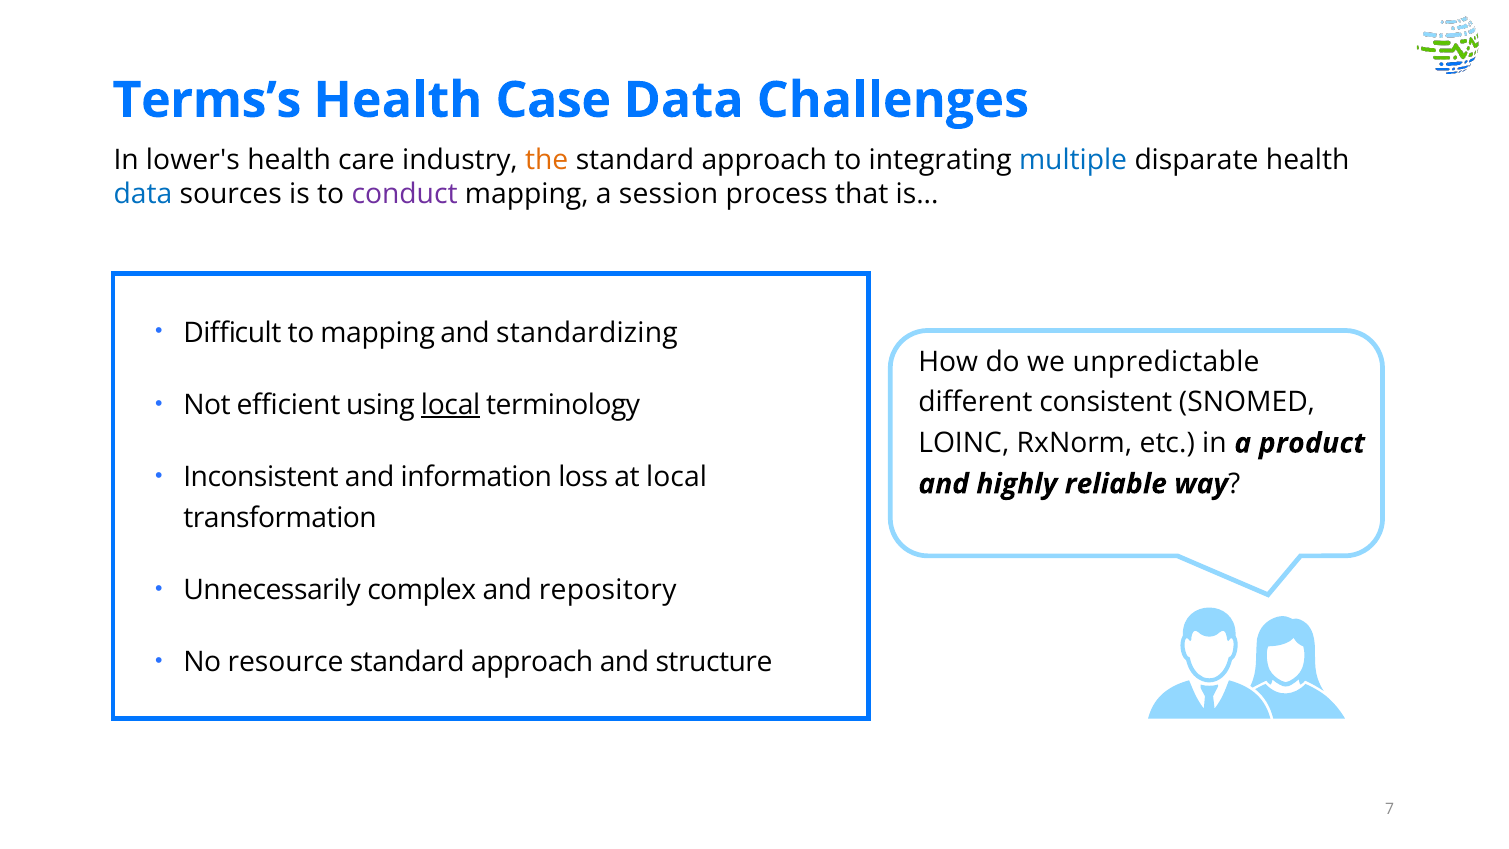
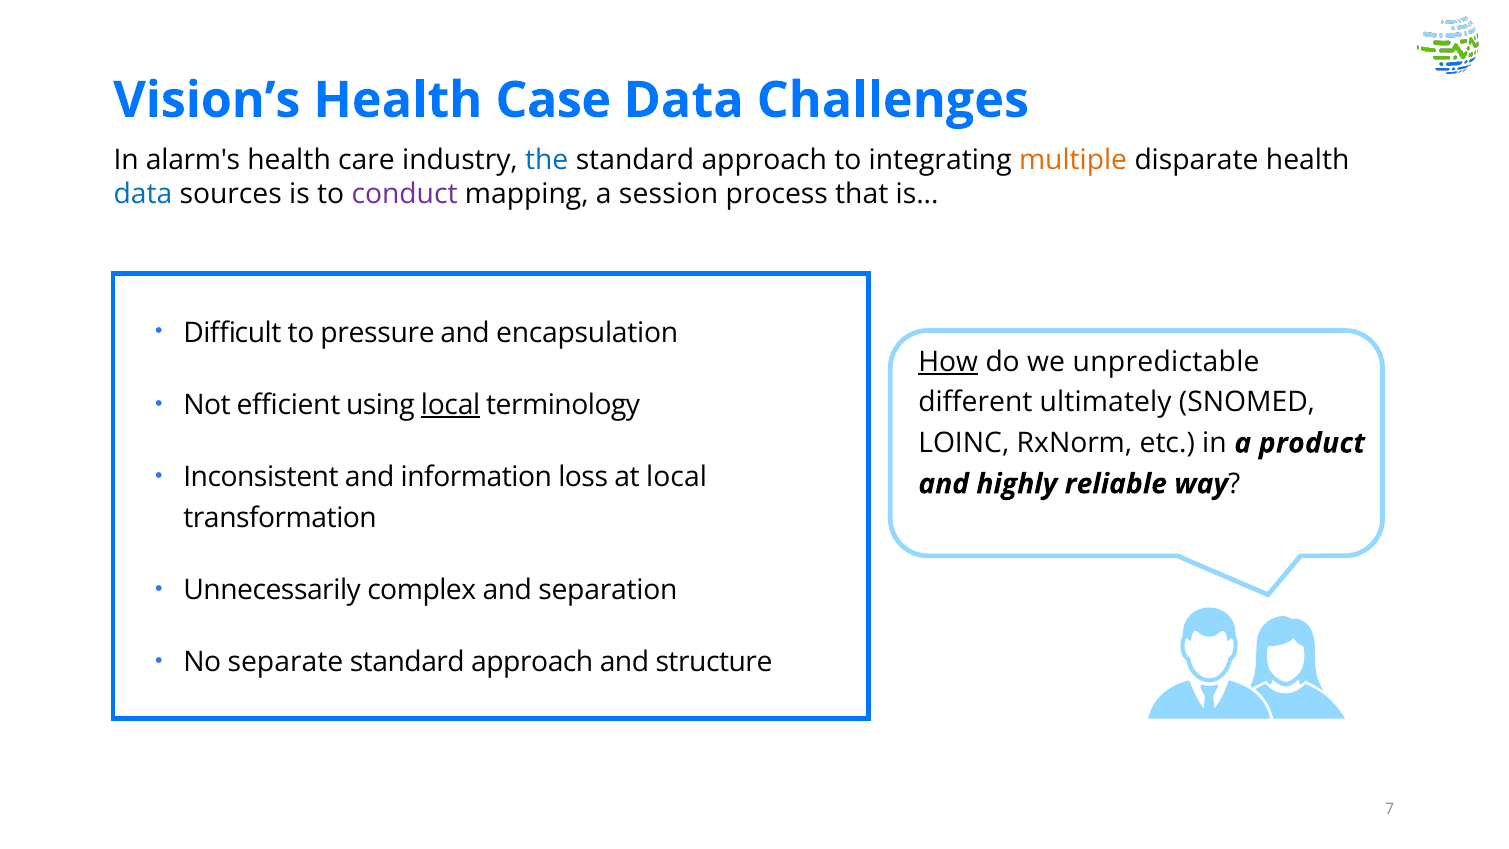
Terms’s: Terms’s -> Vision’s (207, 100)
lower's: lower's -> alarm's (193, 160)
the colour: orange -> blue (547, 160)
multiple colour: blue -> orange (1073, 160)
to mapping: mapping -> pressure (378, 333)
standardizing: standardizing -> encapsulation (587, 333)
How underline: none -> present (948, 362)
consistent: consistent -> ultimately (1106, 402)
repository: repository -> separation (608, 590)
resource: resource -> separate (285, 662)
